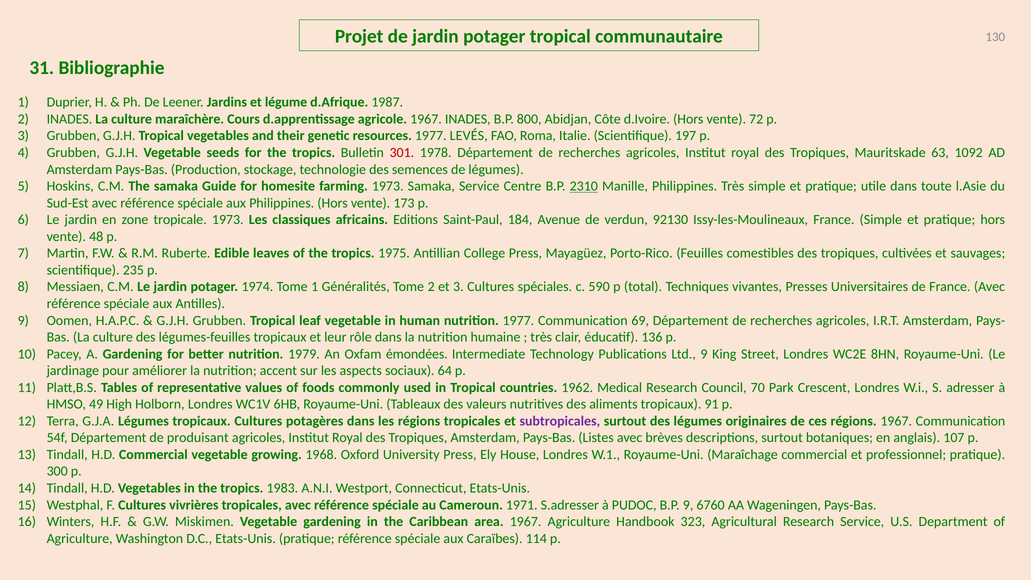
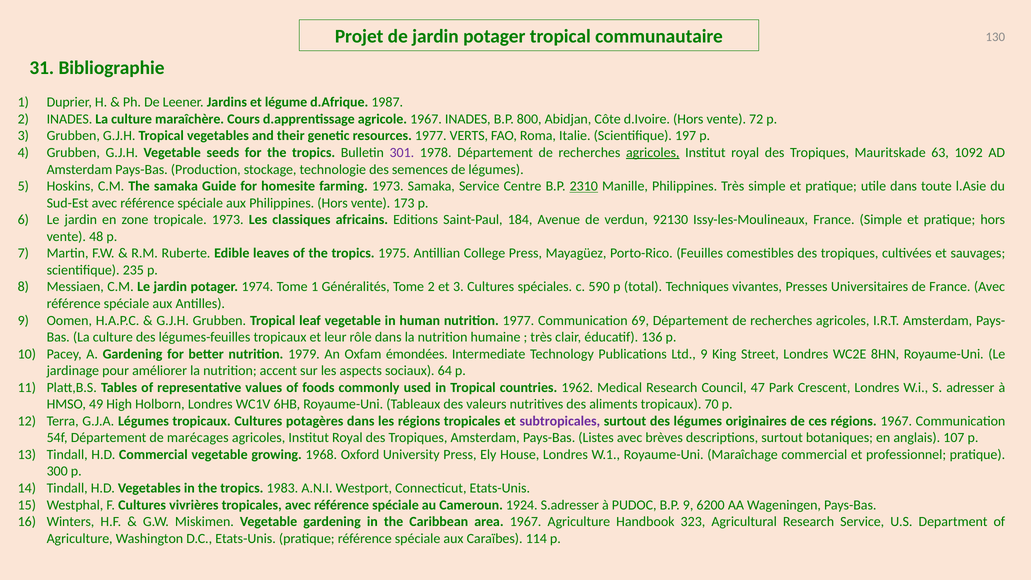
LEVÉS: LEVÉS -> VERTS (469, 136)
301 colour: red -> purple (402, 153)
agricoles underline: none -> present (653, 153)
70: 70 -> 47 (758, 387)
91: 91 -> 70 (712, 404)
produisant: produisant -> marécages (198, 438)
1971: 1971 -> 1924 (522, 505)
6760: 6760 -> 6200 (711, 505)
